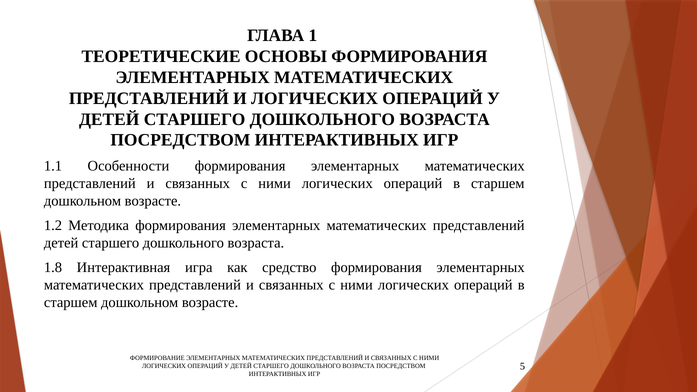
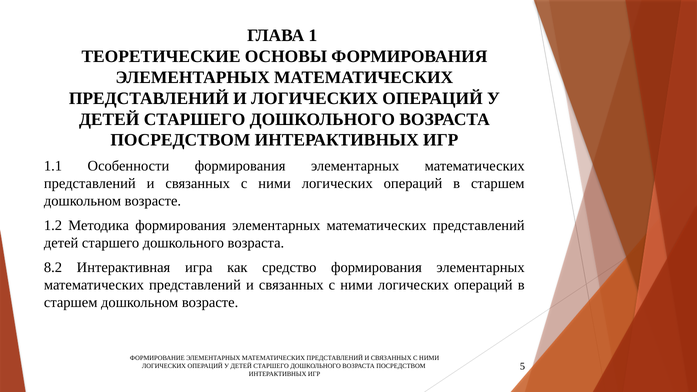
1.8: 1.8 -> 8.2 (53, 268)
